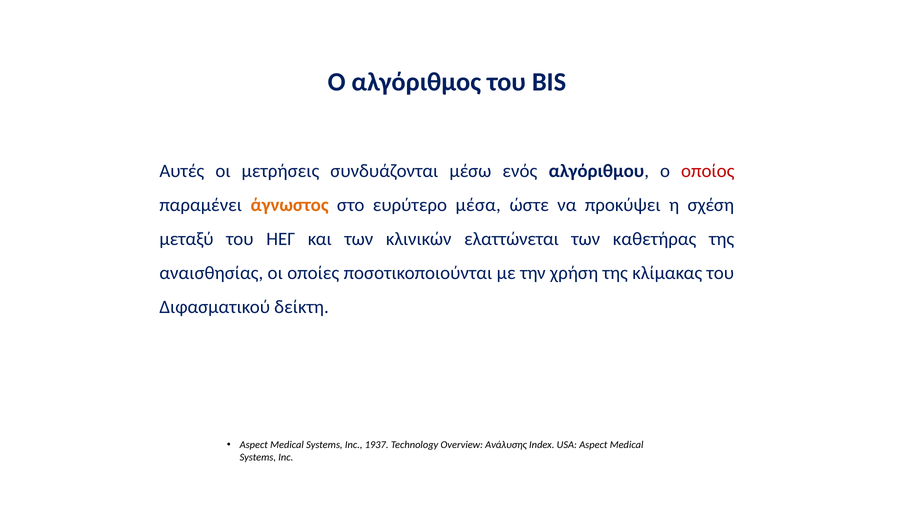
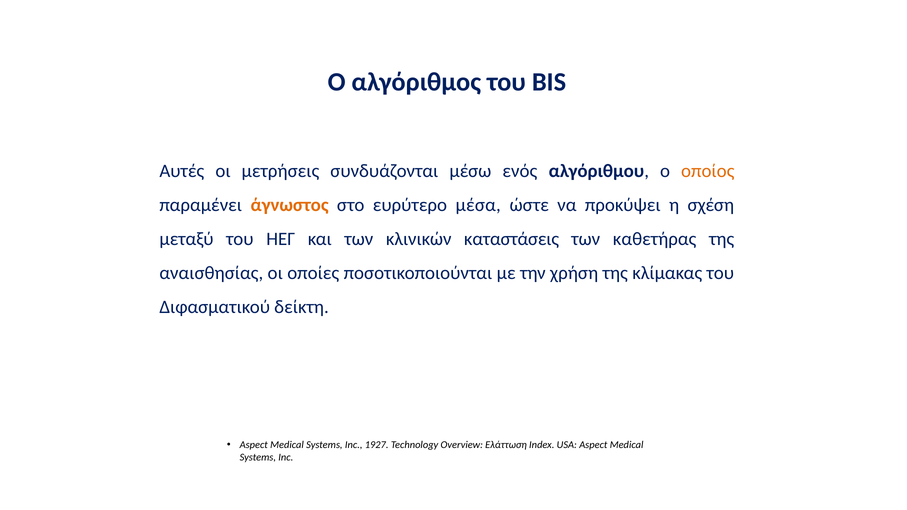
οποίος colour: red -> orange (708, 171)
ελαττώνεται: ελαττώνεται -> καταστάσεις (512, 239)
1937: 1937 -> 1927 (377, 445)
Ανάλυσης: Ανάλυσης -> Ελάττωση (506, 445)
